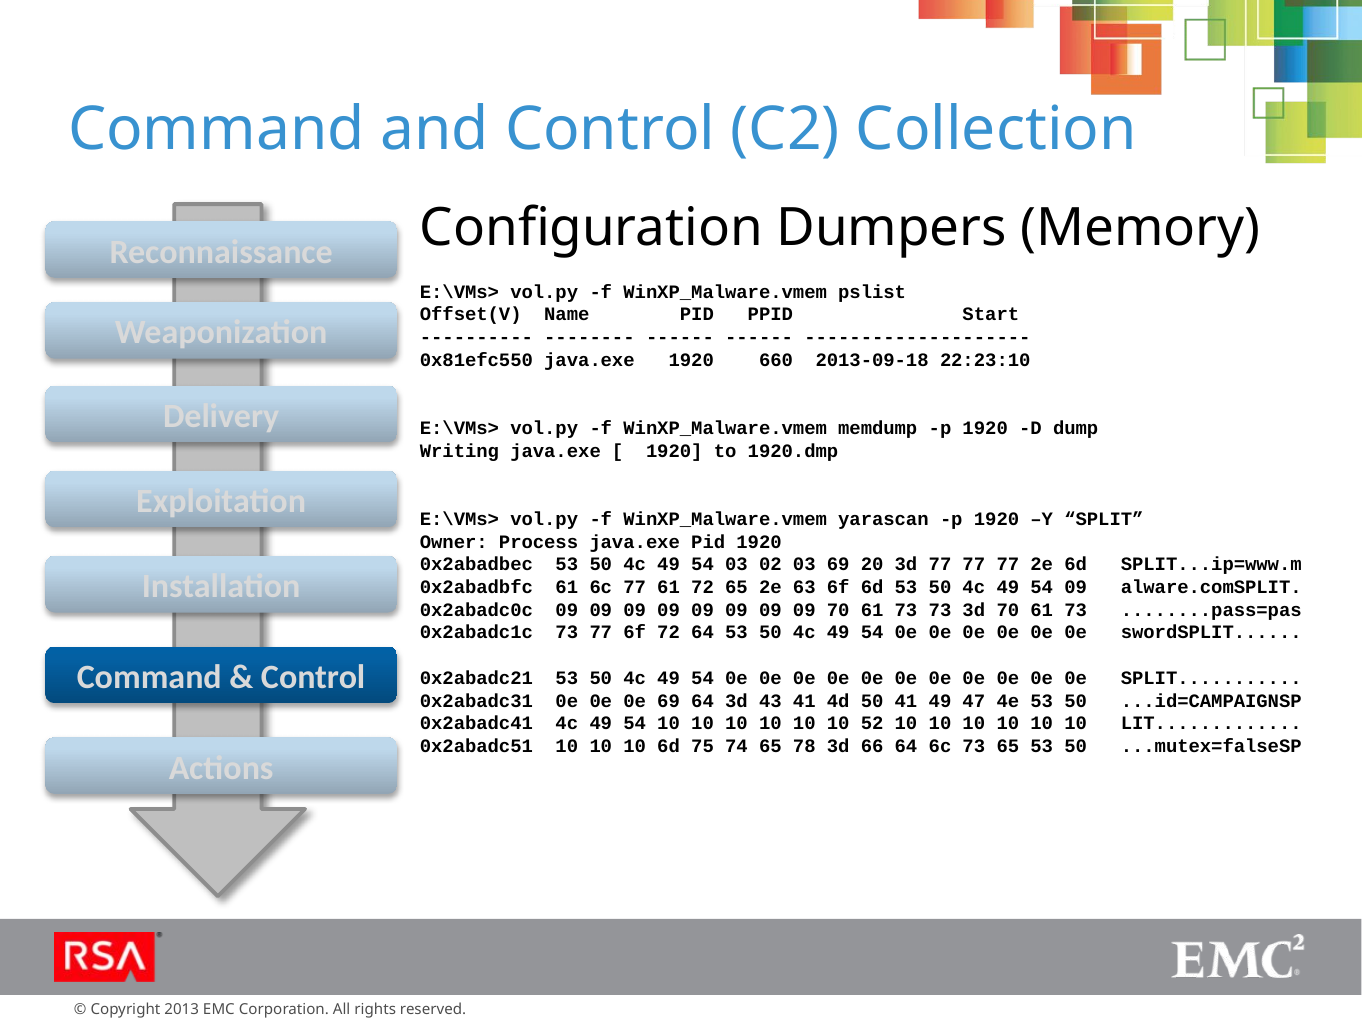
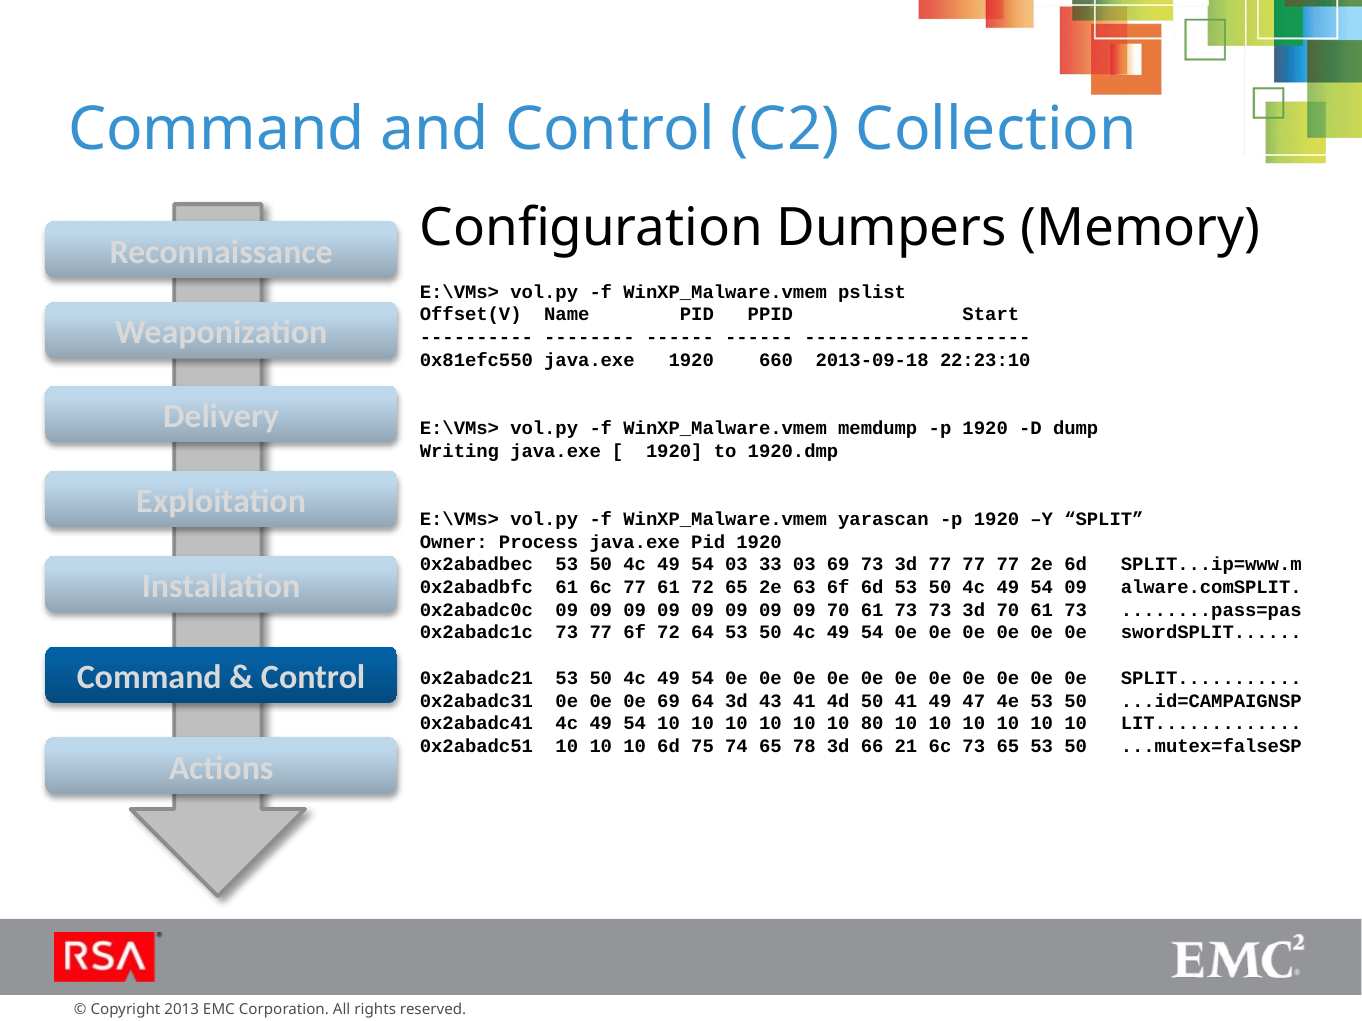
02: 02 -> 33 (770, 565)
69 20: 20 -> 73 (872, 565)
52: 52 -> 80 (872, 724)
66 64: 64 -> 21 (906, 747)
